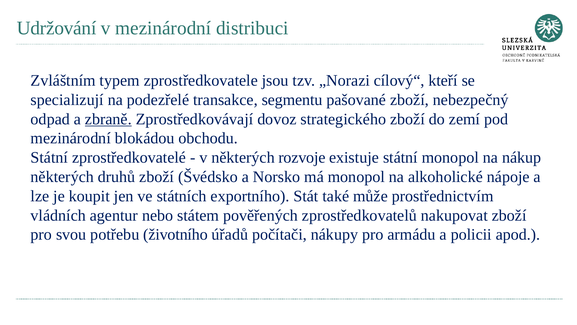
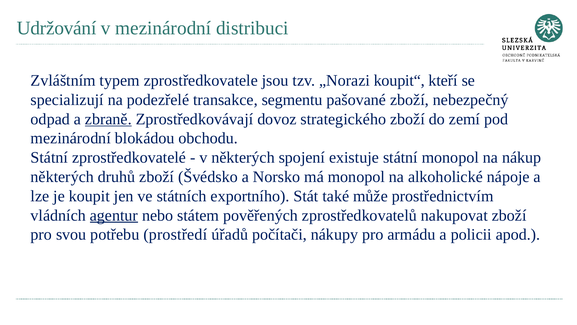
cílový“: cílový“ -> koupit“ (399, 80)
rozvoje: rozvoje -> spojení (302, 157)
agentur underline: none -> present (114, 215)
životního: životního -> prostředí (175, 234)
